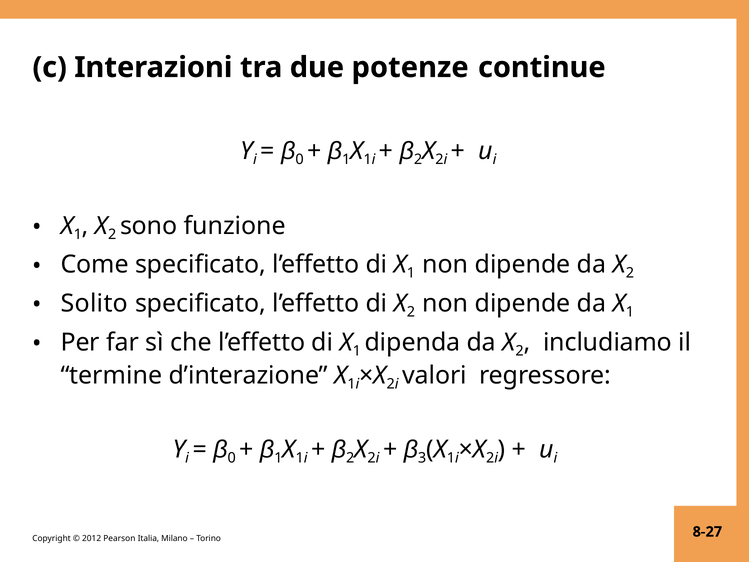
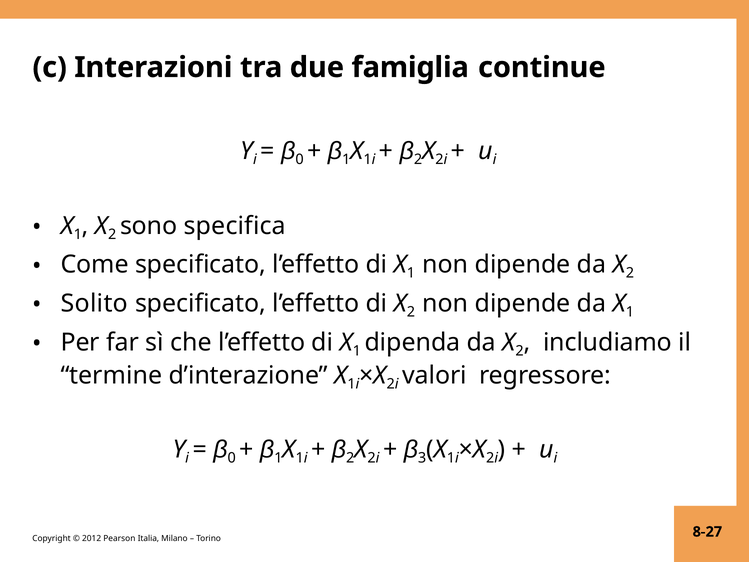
potenze: potenze -> famiglia (410, 67)
funzione: funzione -> specifica (235, 226)
